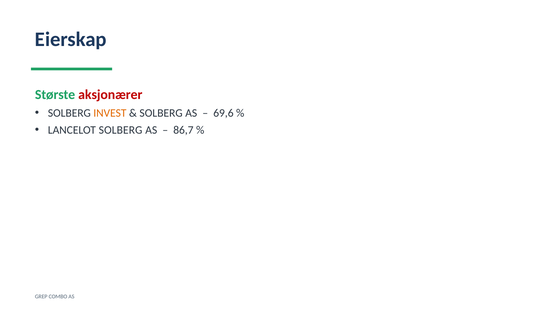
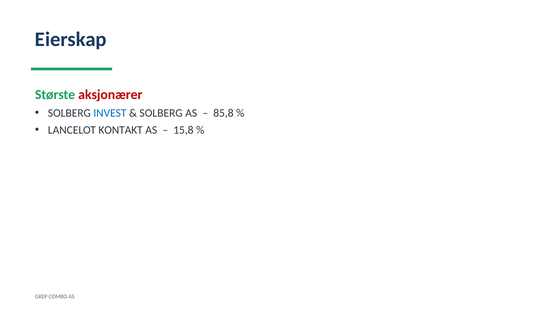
INVEST colour: orange -> blue (110, 113)
69,6: 69,6 -> 85,8 (223, 113)
LANCELOT SOLBERG: SOLBERG -> KONTAKT (121, 130)
86,7: 86,7 -> 15,8 (183, 130)
